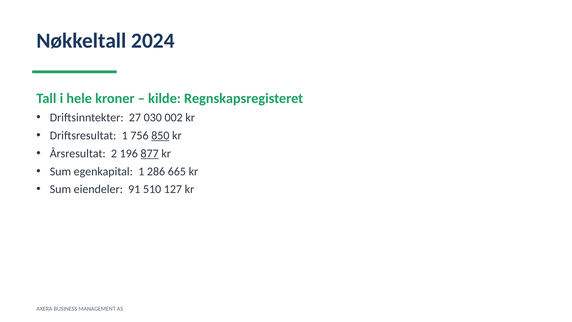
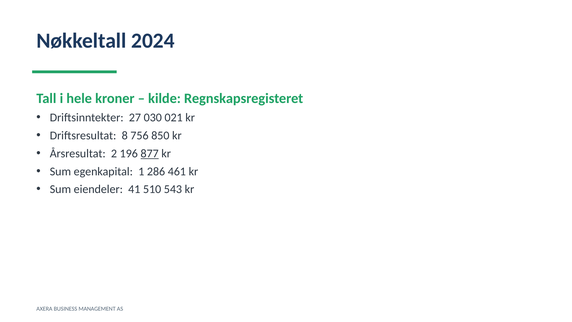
002: 002 -> 021 (174, 118)
Driftsresultat 1: 1 -> 8 (125, 136)
850 underline: present -> none (160, 136)
665: 665 -> 461 (177, 171)
91: 91 -> 41 (134, 189)
127: 127 -> 543 (173, 189)
